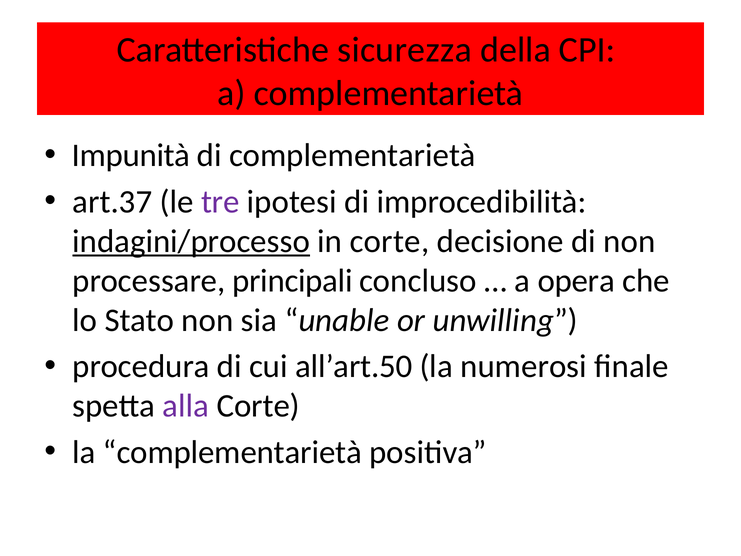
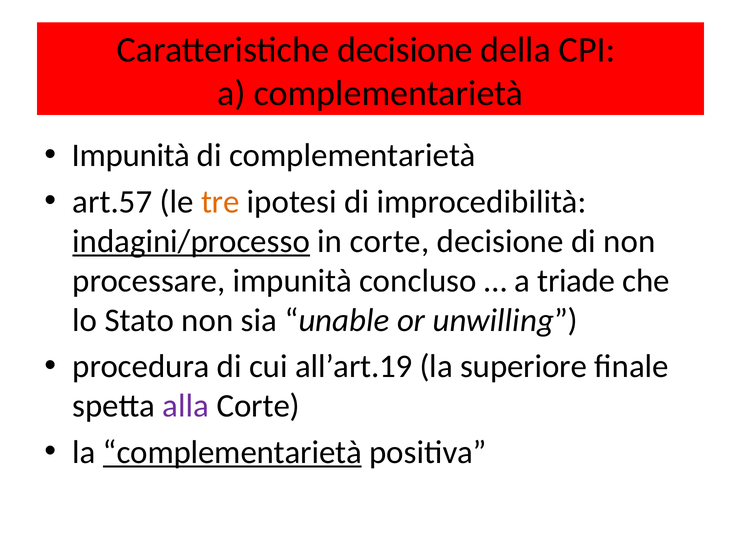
Caratteristiche sicurezza: sicurezza -> decisione (405, 50)
art.37: art.37 -> art.57 (112, 202)
tre colour: purple -> orange (220, 202)
processare principali: principali -> impunità (292, 281)
opera: opera -> triade (576, 281)
all’art.50: all’art.50 -> all’art.19 (354, 366)
numerosi: numerosi -> superiore (524, 366)
complementarietà underline: none -> present (232, 452)
